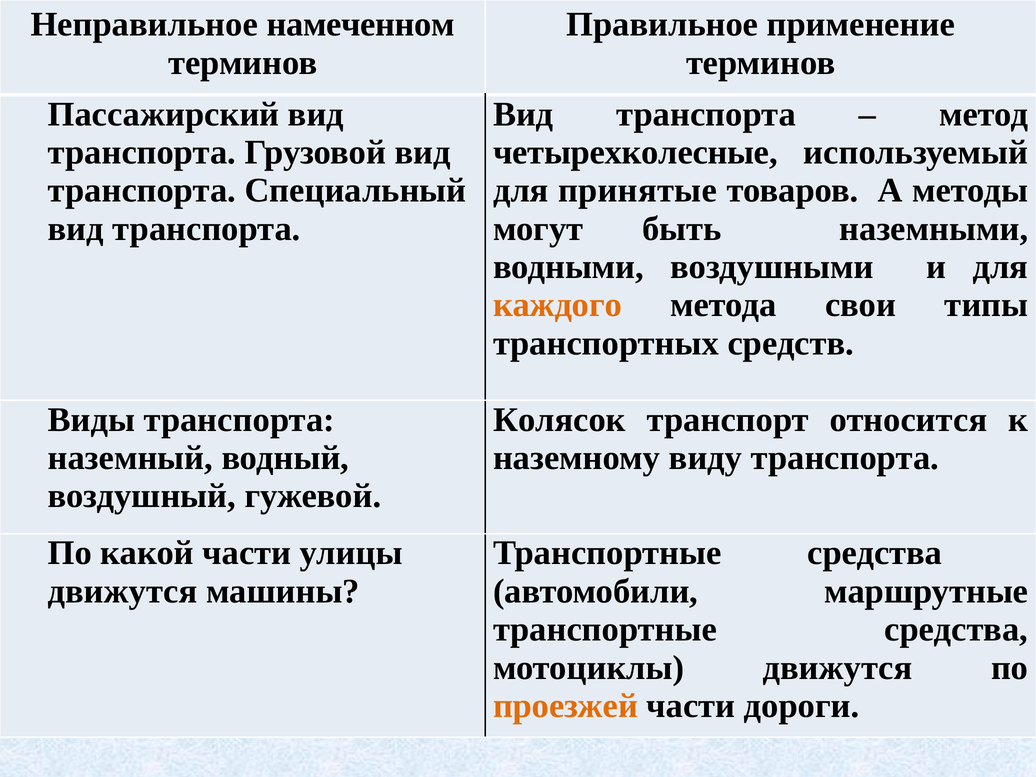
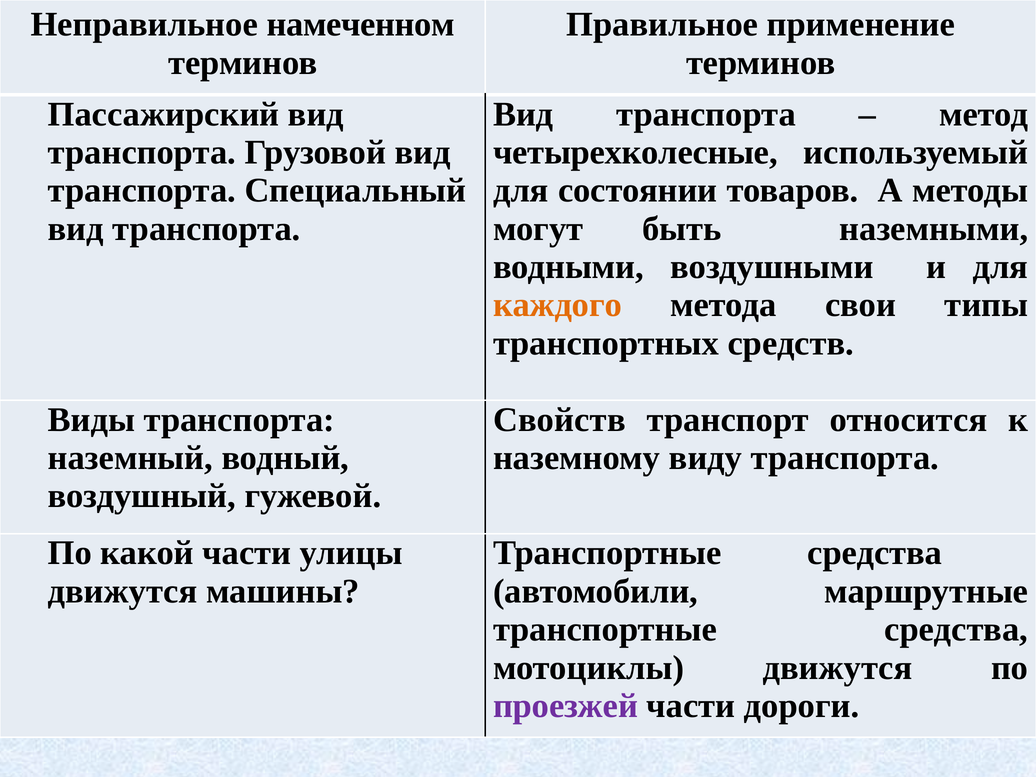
принятые: принятые -> состоянии (638, 190)
Колясок: Колясок -> Свойств (559, 420)
проезжей colour: orange -> purple (566, 706)
